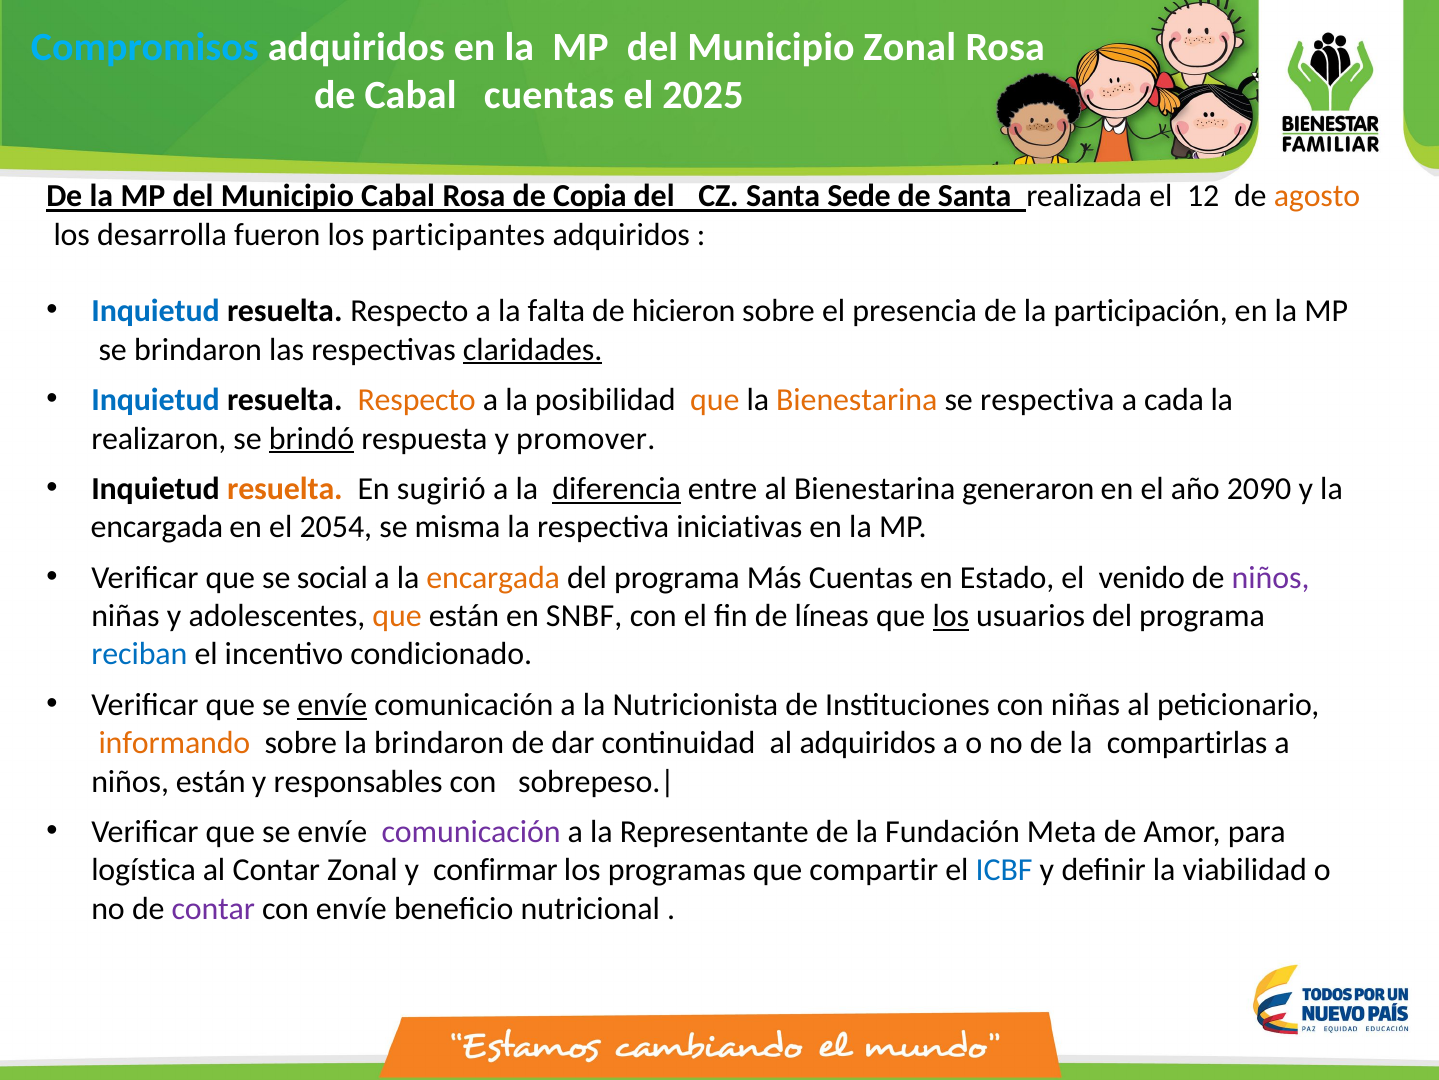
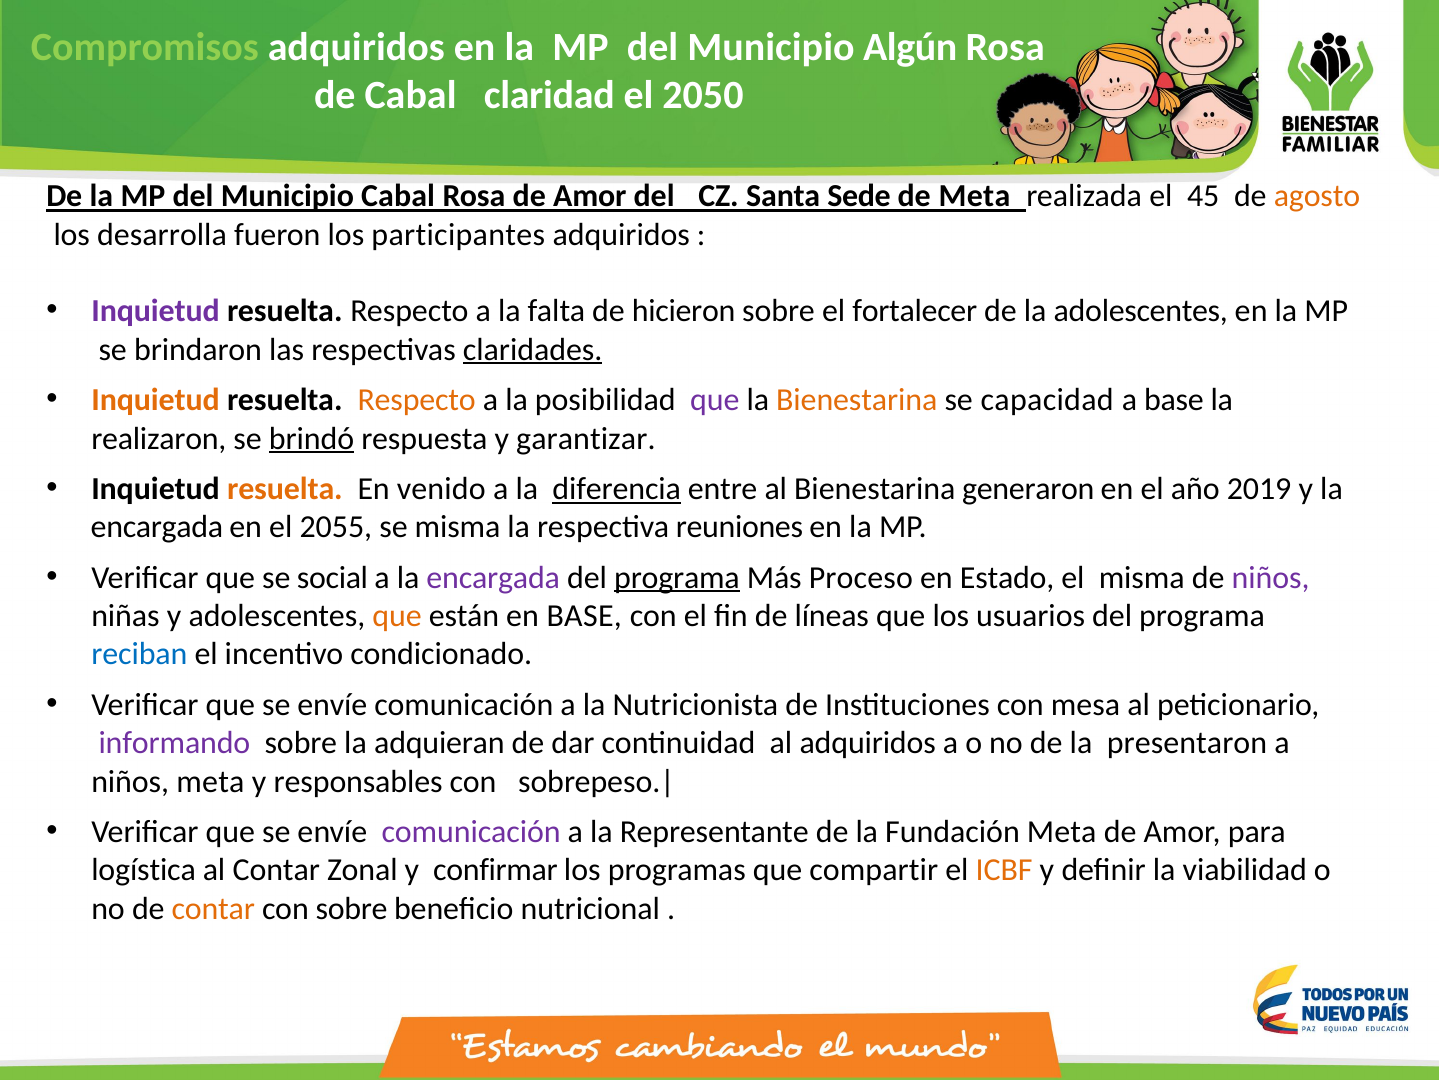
Compromisos colour: light blue -> light green (145, 48)
Municipio Zonal: Zonal -> Algún (910, 48)
Cabal cuentas: cuentas -> claridad (549, 96)
2025: 2025 -> 2050 (703, 96)
Rosa de Copia: Copia -> Amor (590, 196)
de Santa: Santa -> Meta (974, 196)
12: 12 -> 45 (1203, 196)
Inquietud colour: blue -> purple (156, 311)
presencia: presencia -> fortalecer (915, 311)
la participación: participación -> adolescentes (1141, 311)
Inquietud colour: blue -> orange (156, 400)
que colour: orange -> purple (715, 400)
se respectiva: respectiva -> capacidad (1047, 400)
a cada: cada -> base (1174, 400)
promover: promover -> garantizar (586, 438)
sugirió: sugirió -> venido (441, 489)
2090: 2090 -> 2019 (1259, 489)
2054: 2054 -> 2055 (336, 527)
iniciativas: iniciativas -> reuniones (739, 527)
encargada colour: orange -> purple (493, 577)
programa underline: none -> present (677, 577)
Más Cuentas: Cuentas -> Proceso (861, 577)
el venido: venido -> misma (1142, 577)
en SNBF: SNBF -> BASE (584, 616)
los underline: present -> none (951, 616)
envíe underline: present -> none (332, 704)
con niñas: niñas -> mesa (1086, 704)
informando colour: orange -> purple (174, 743)
la brindaron: brindaron -> adquieran (439, 743)
compartirlas: compartirlas -> presentaron (1187, 743)
niños están: están -> meta (210, 781)
ICBF colour: blue -> orange (1004, 870)
contar colour: purple -> orange (213, 908)
con envíe: envíe -> sobre (352, 908)
